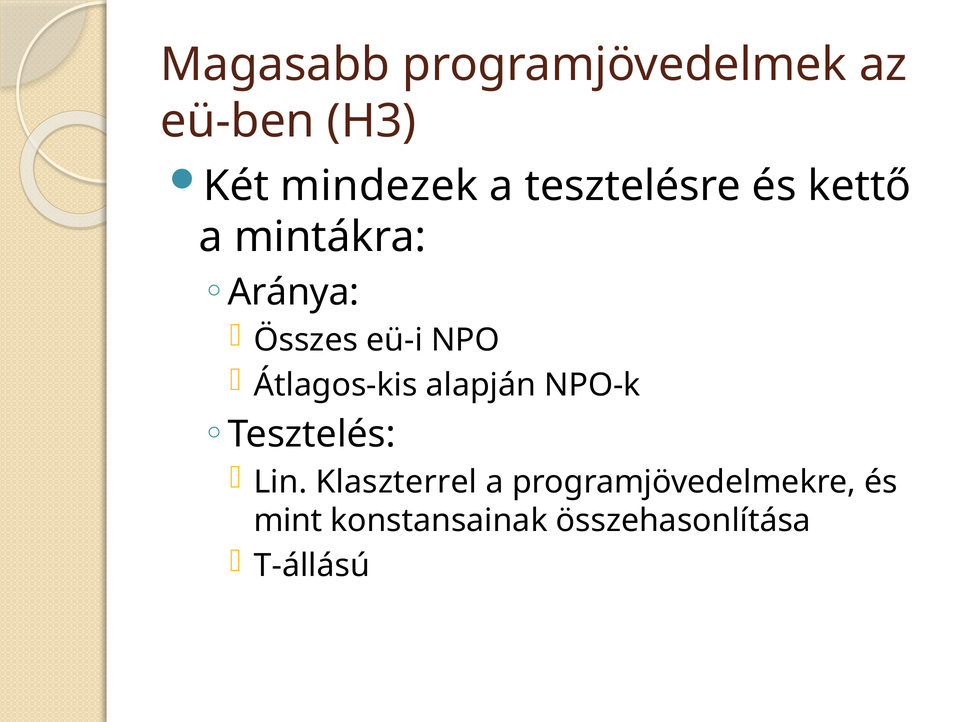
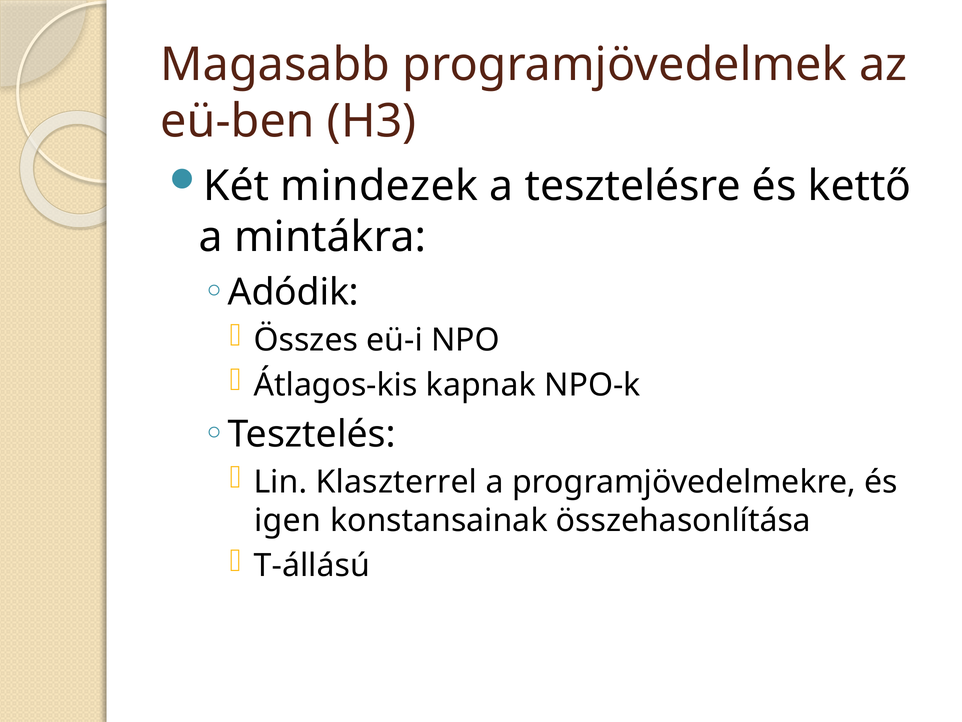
Aránya: Aránya -> Adódik (293, 292)
alapján: alapján -> kapnak (481, 385)
mint: mint -> igen (288, 520)
